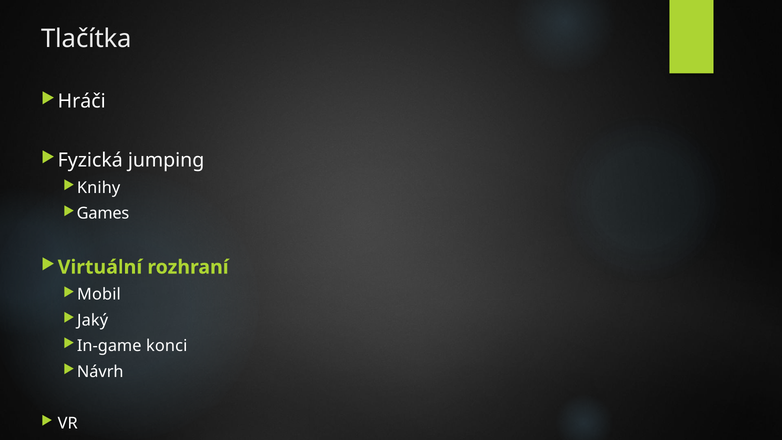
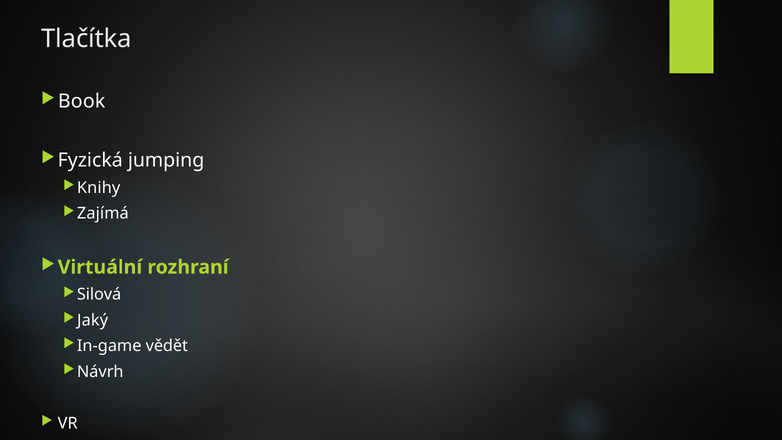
Hráči: Hráči -> Book (82, 101)
Games: Games -> Zajímá (103, 214)
Mobil: Mobil -> Silová (99, 295)
konci: konci -> vědět (167, 346)
